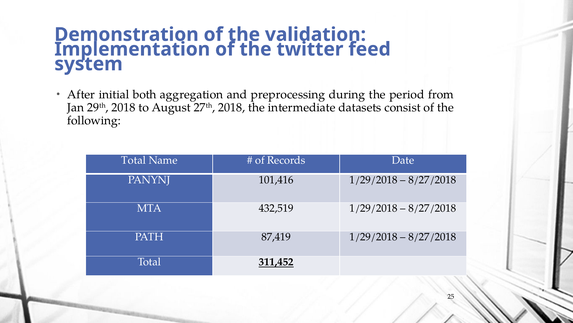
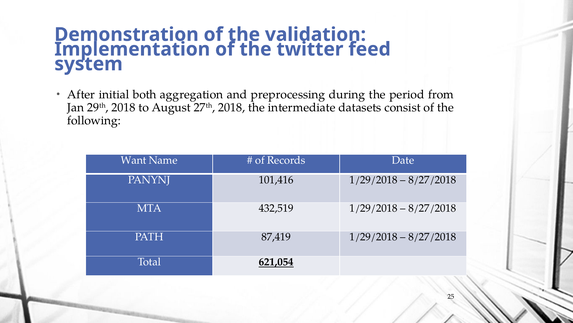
Total: Total -> Want (134, 160)
311,452: 311,452 -> 621,054 (276, 261)
